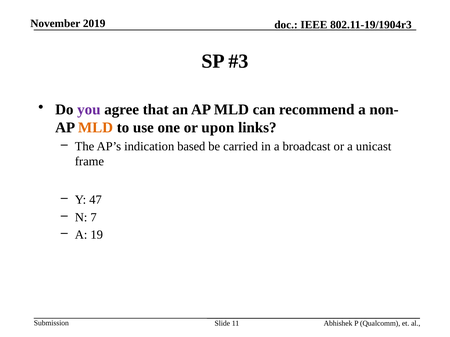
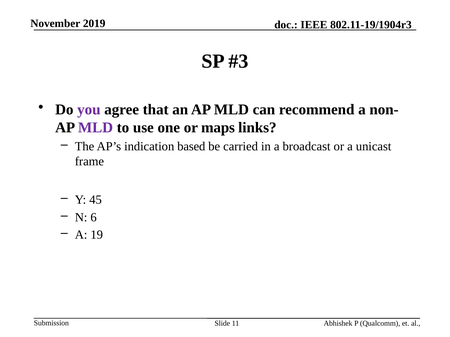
MLD colour: orange -> purple (96, 128)
upon: upon -> maps (218, 128)
47: 47 -> 45 (96, 200)
7: 7 -> 6 (94, 218)
